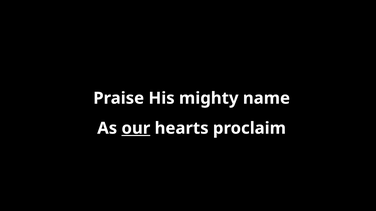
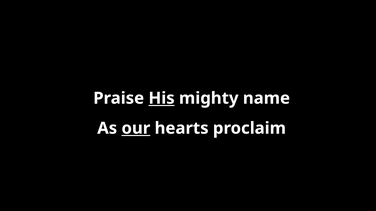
His underline: none -> present (162, 98)
